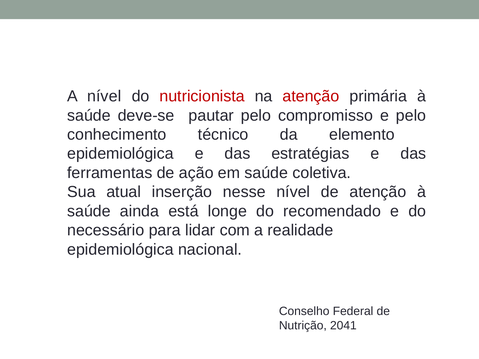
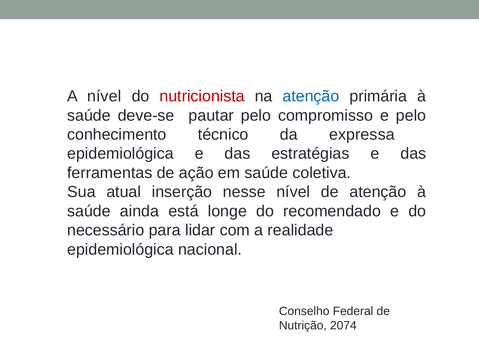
atenção colour: red -> blue (311, 96)
elemento: elemento -> expressa (362, 135)
2041: 2041 -> 2074 (343, 326)
